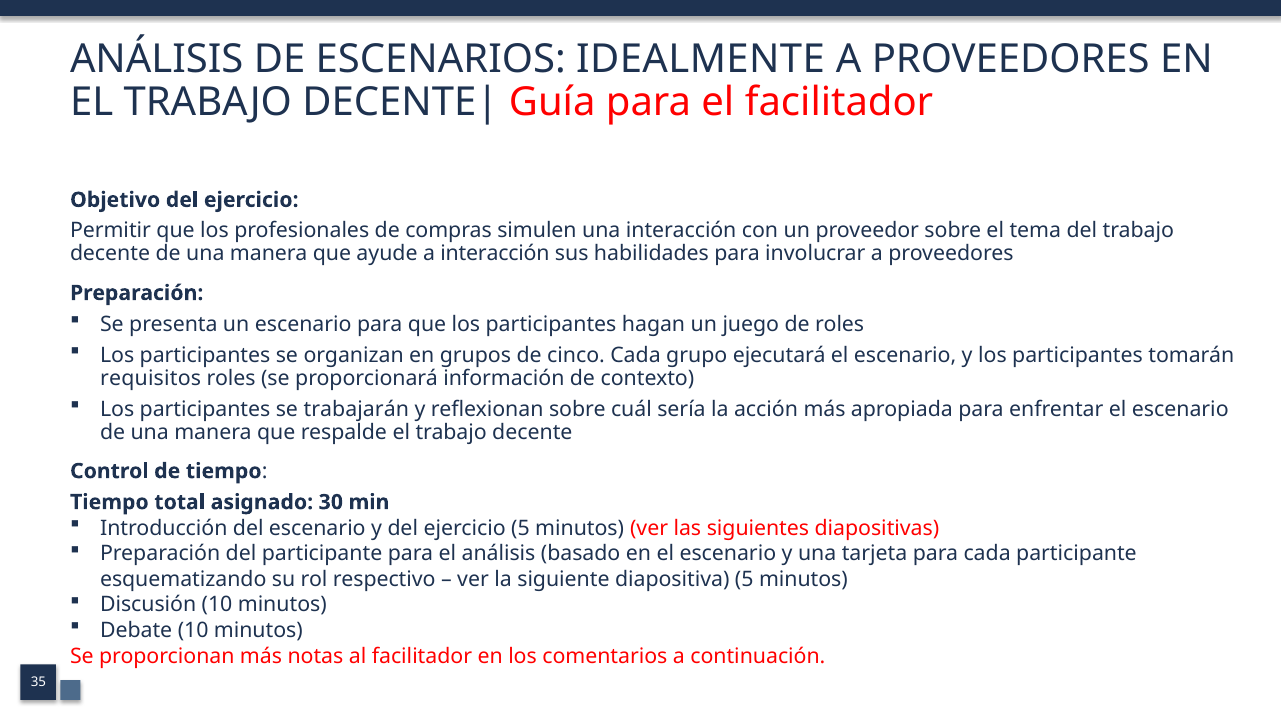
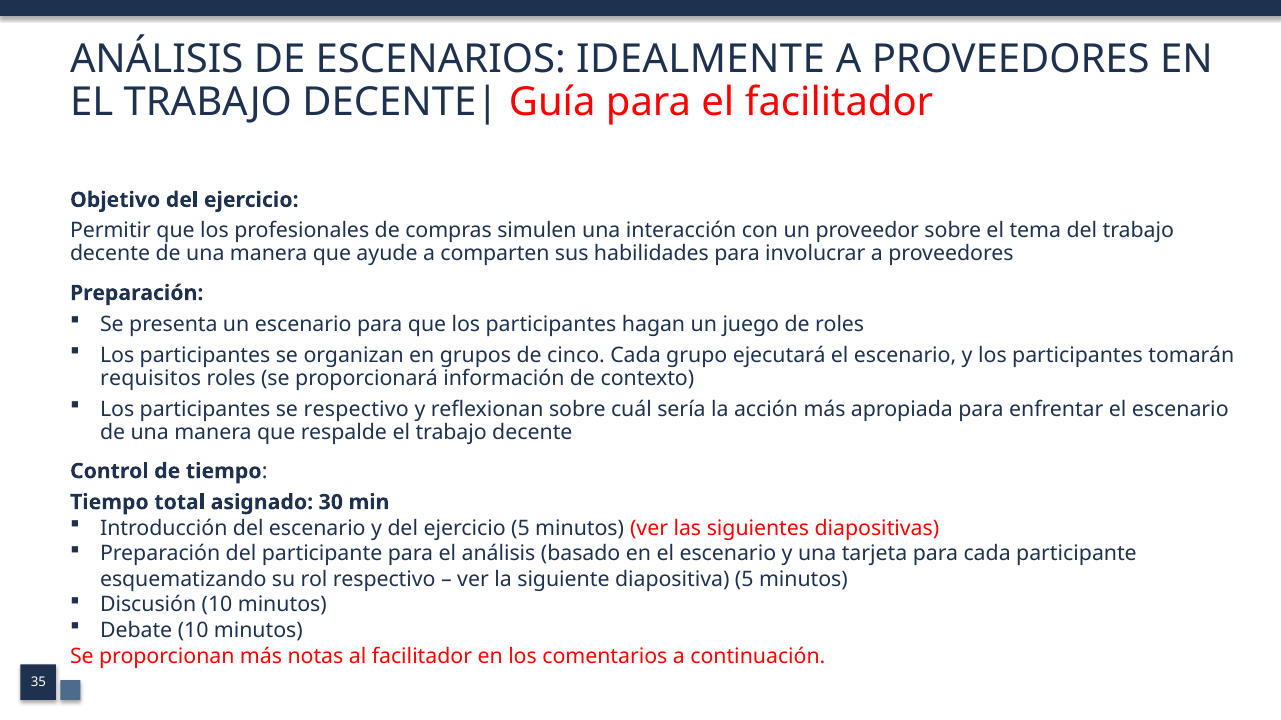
a interacción: interacción -> comparten (495, 254)
se trabajarán: trabajarán -> respectivo (356, 409)
